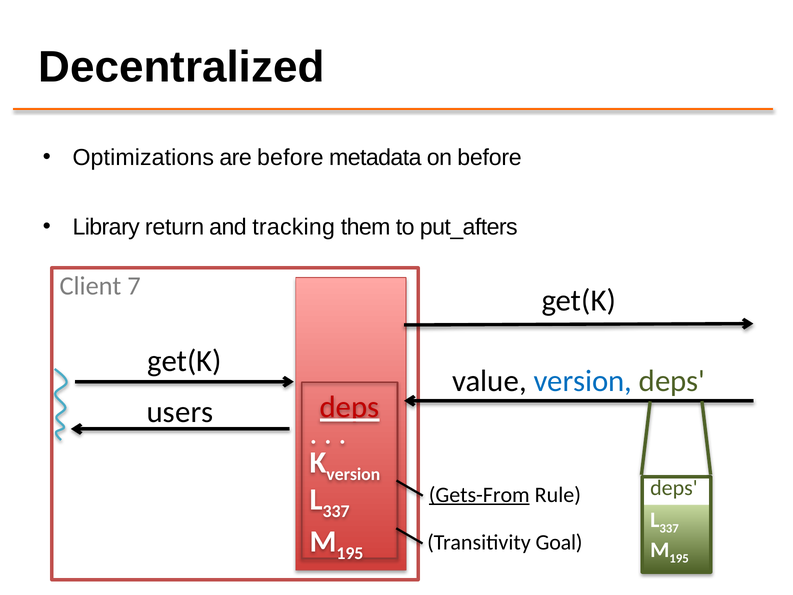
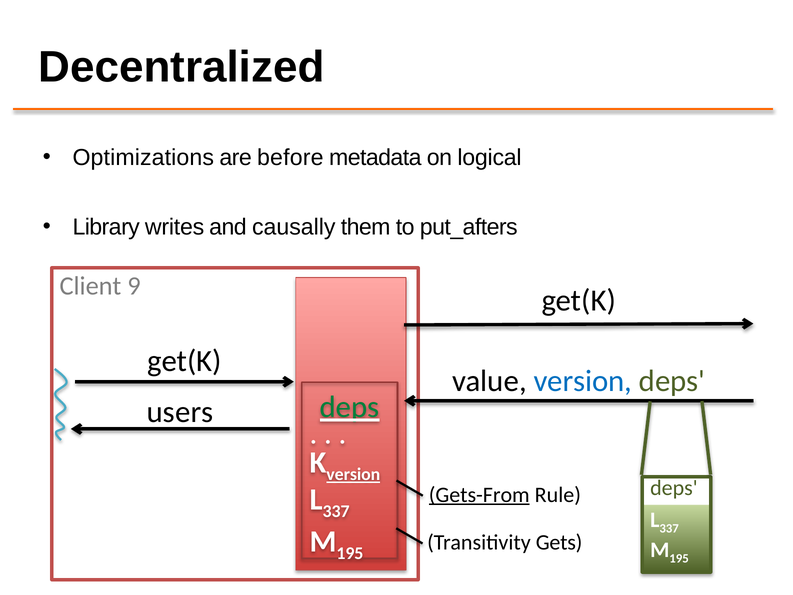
on before: before -> logical (490, 157)
return: return -> writes (175, 227)
tracking: tracking -> causally (294, 227)
7: 7 -> 9 (134, 286)
deps colour: red -> green (350, 407)
version underline: none -> present (353, 474)
Goal: Goal -> Gets (559, 542)
